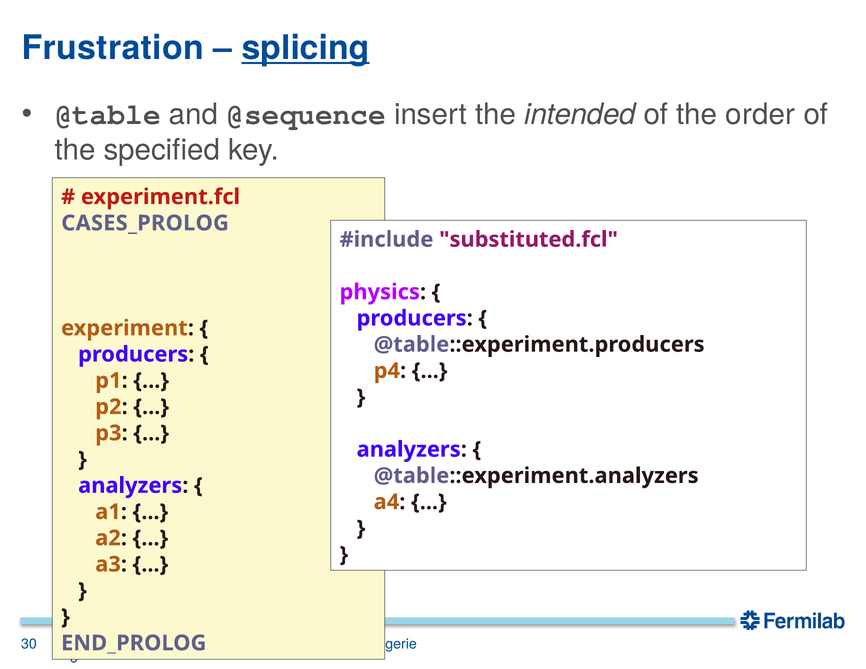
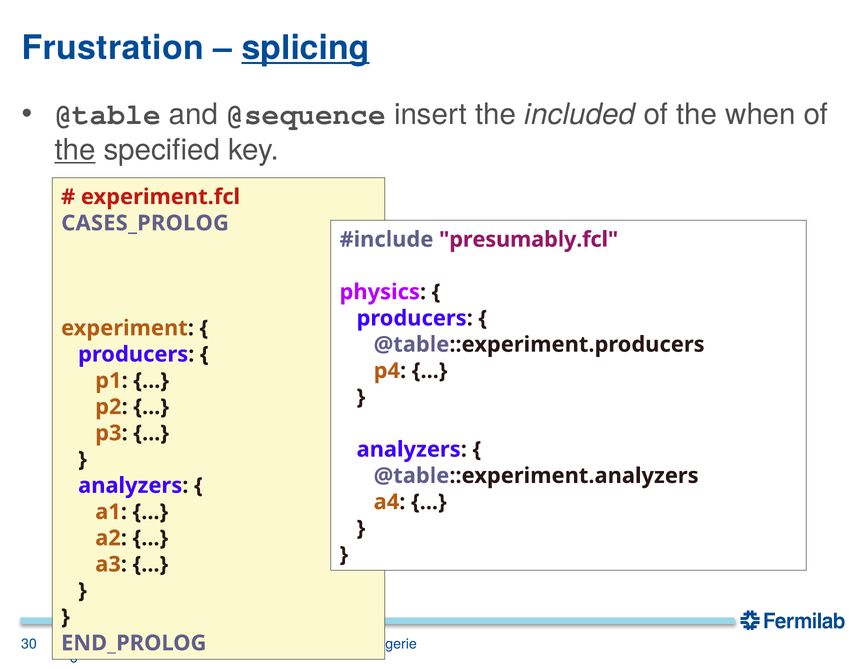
intended: intended -> included (580, 115)
order: order -> when (761, 115)
the underline: none -> present (75, 150)
substituted.fcl: substituted.fcl -> presumably.fcl (529, 240)
